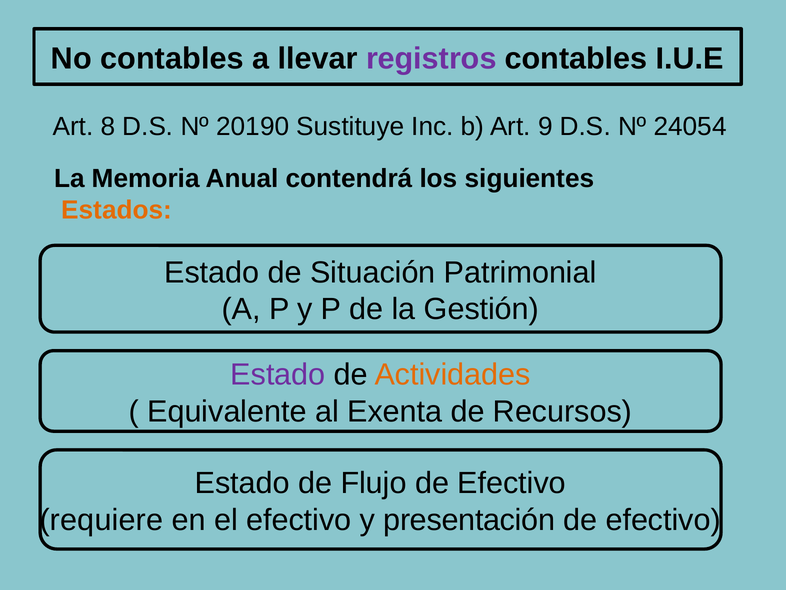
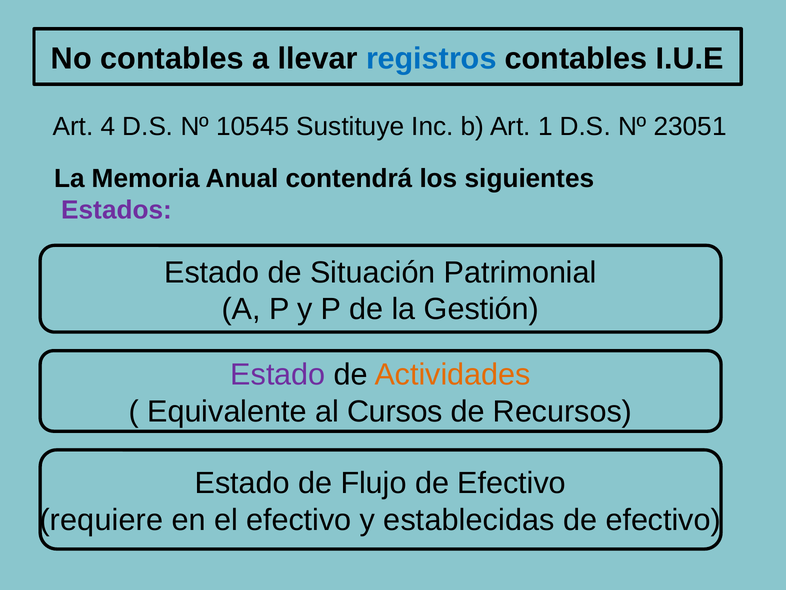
registros colour: purple -> blue (431, 59)
8: 8 -> 4 (108, 126)
20190: 20190 -> 10545 (253, 126)
9: 9 -> 1 (545, 126)
24054: 24054 -> 23051 (690, 126)
Estados colour: orange -> purple (117, 210)
Exenta: Exenta -> Cursos (395, 411)
presentación: presentación -> establecidas (469, 520)
